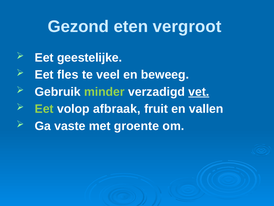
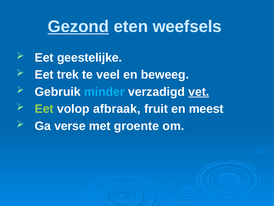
Gezond underline: none -> present (78, 27)
vergroot: vergroot -> weefsels (187, 27)
fles: fles -> trek (68, 75)
minder colour: light green -> light blue (104, 92)
vallen: vallen -> meest (206, 109)
vaste: vaste -> verse (70, 126)
